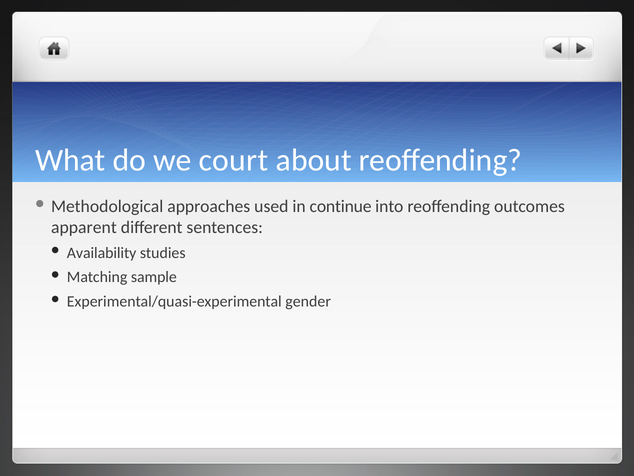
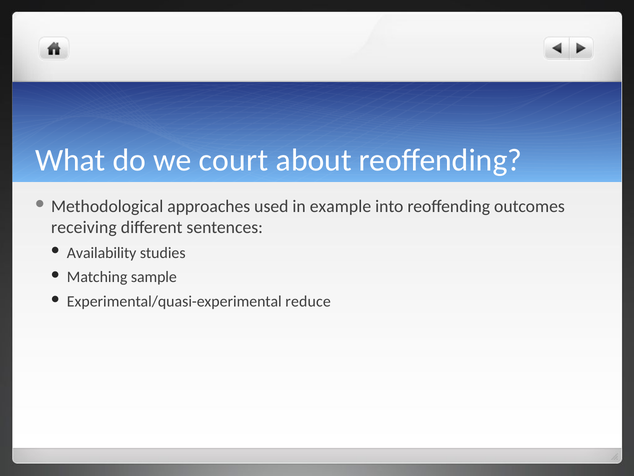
continue: continue -> example (340, 206)
apparent: apparent -> receiving (84, 227)
gender: gender -> reduce (308, 301)
